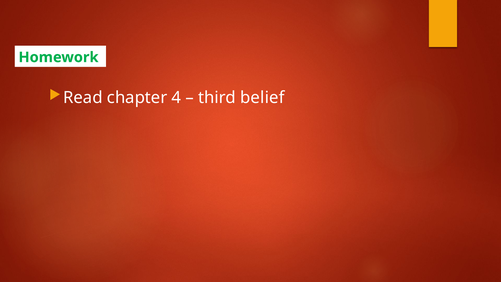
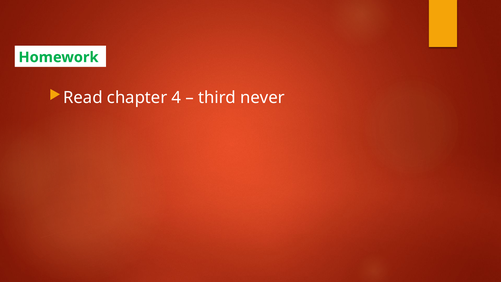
belief: belief -> never (262, 97)
